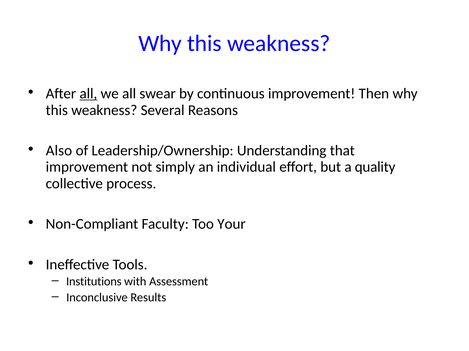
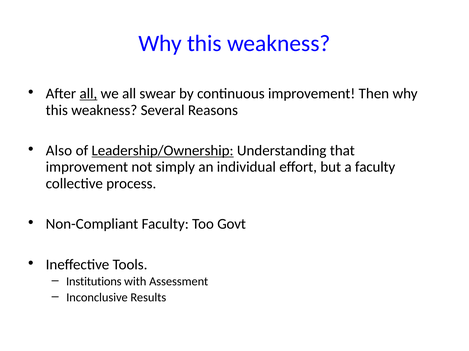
Leadership/Ownership underline: none -> present (163, 151)
a quality: quality -> faculty (375, 167)
Your: Your -> Govt (232, 224)
